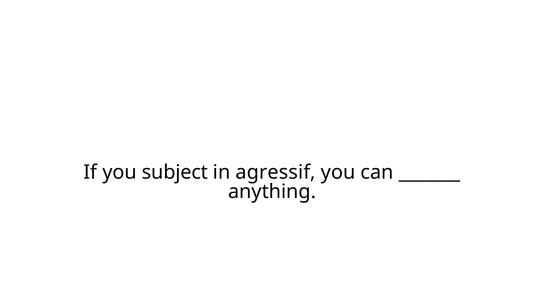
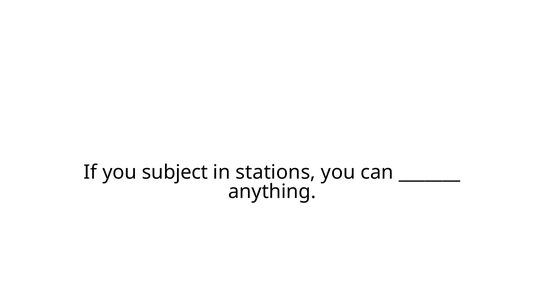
agressif: agressif -> stations (276, 173)
